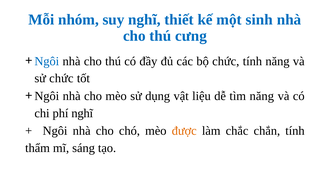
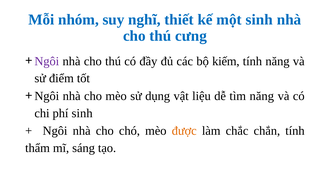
Ngôi colour: blue -> purple (47, 61)
bộ chức: chức -> kiếm (226, 61)
sử chức: chức -> điểm (61, 78)
phí nghĩ: nghĩ -> sinh (82, 113)
